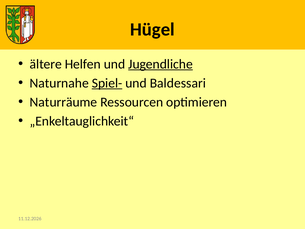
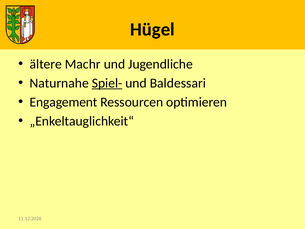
Helfen: Helfen -> Machr (83, 64)
Jugendliche underline: present -> none (160, 64)
Naturräume: Naturräume -> Engagement (64, 102)
